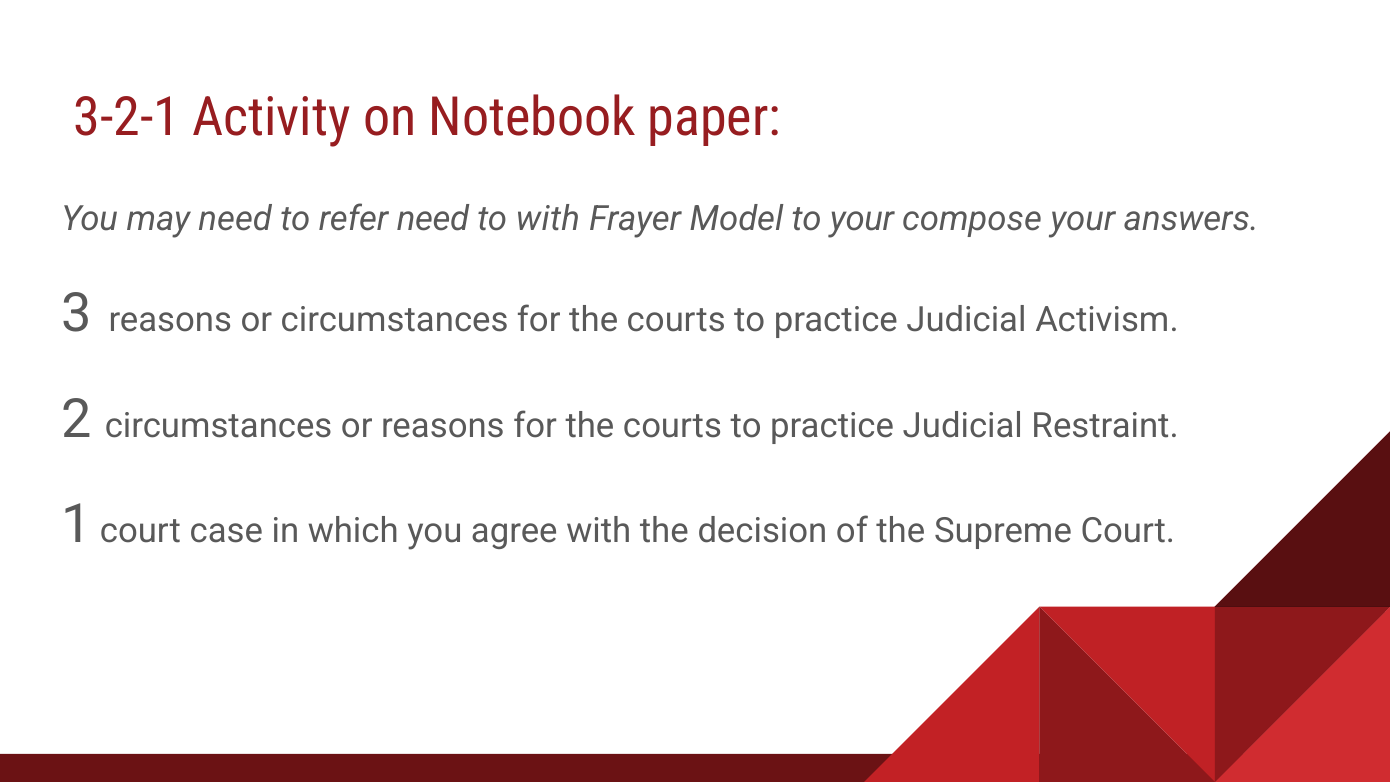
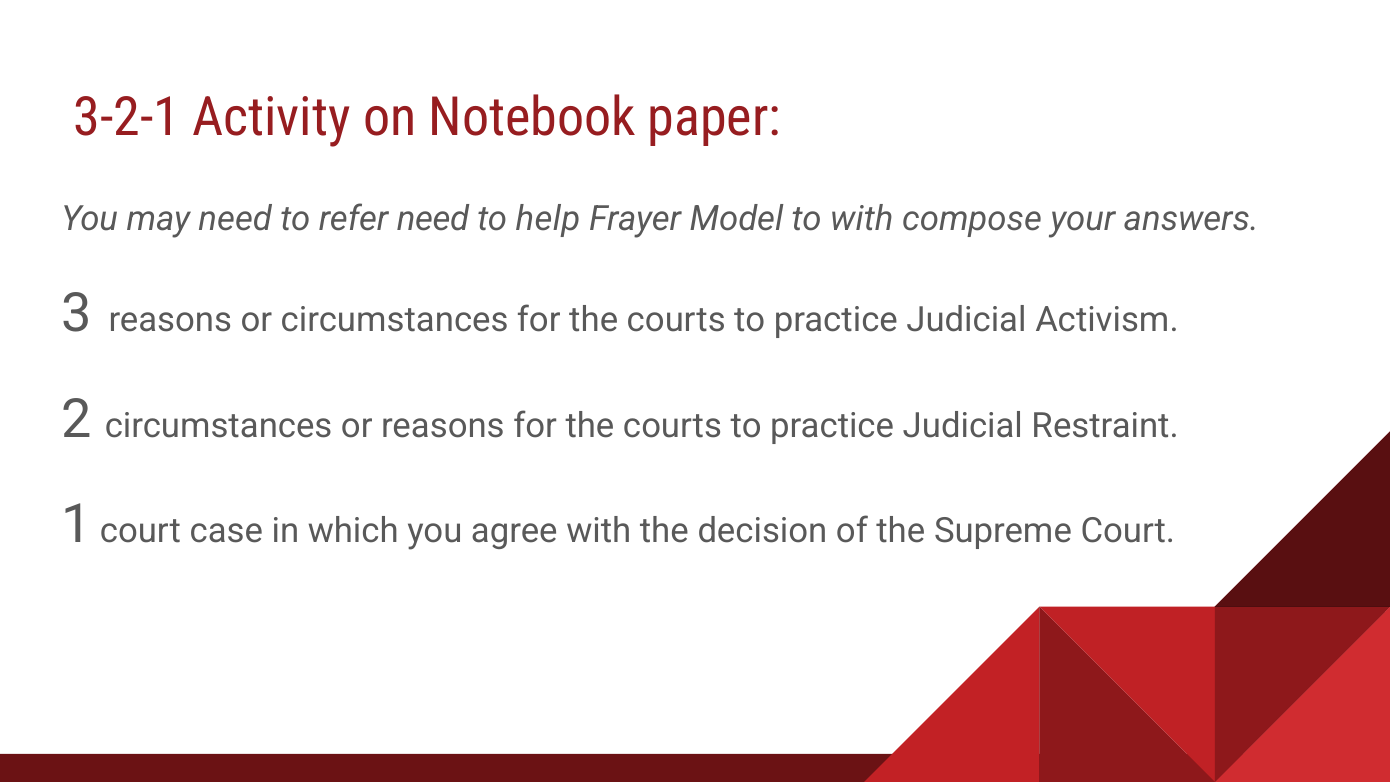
to with: with -> help (548, 219)
to your: your -> with (862, 219)
